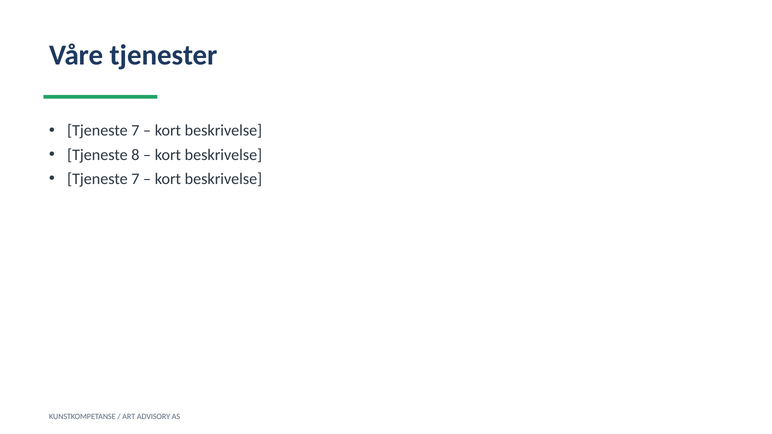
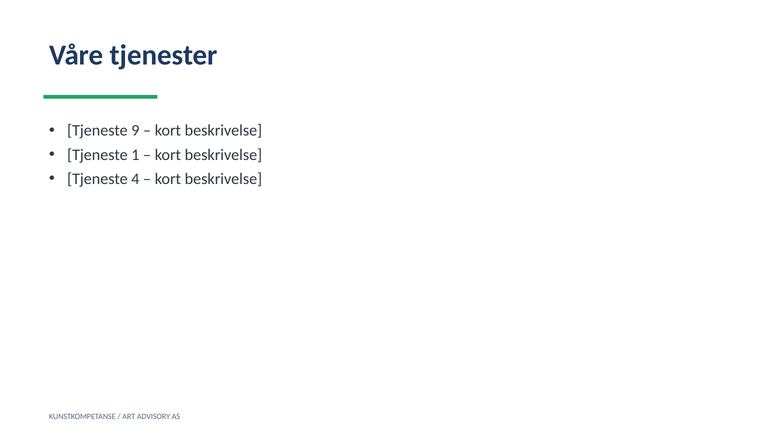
7: 7 -> 9 (135, 131)
8: 8 -> 1 (135, 155)
7: 7 -> 4 (135, 179)
